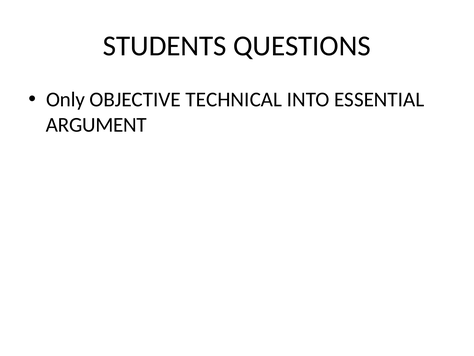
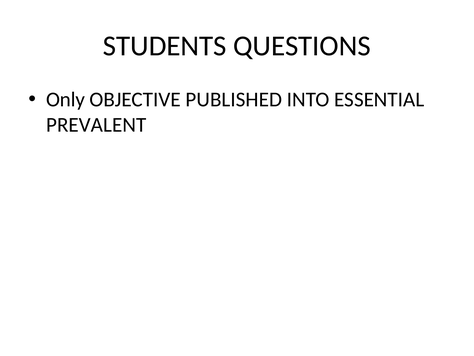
TECHNICAL: TECHNICAL -> PUBLISHED (234, 99)
ARGUMENT: ARGUMENT -> PREVALENT (96, 125)
